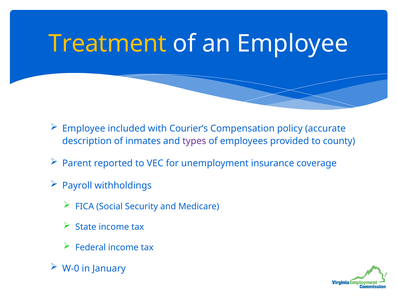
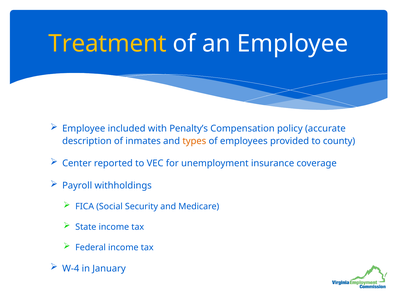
Courier’s: Courier’s -> Penalty’s (189, 128)
types colour: purple -> orange (194, 141)
Parent: Parent -> Center (77, 163)
W-0: W-0 -> W-4 (71, 268)
